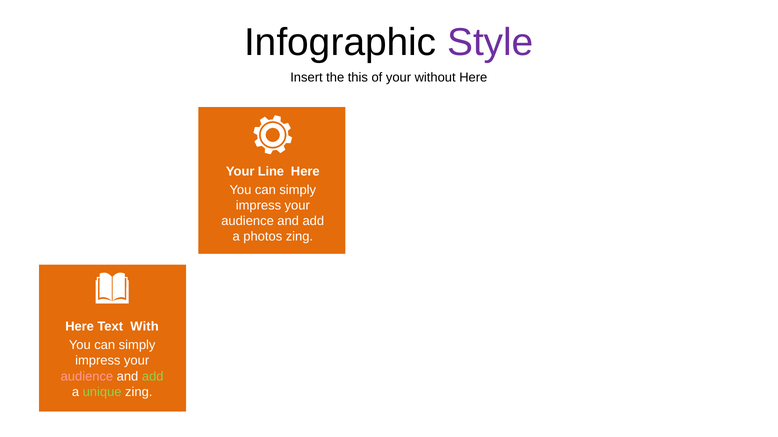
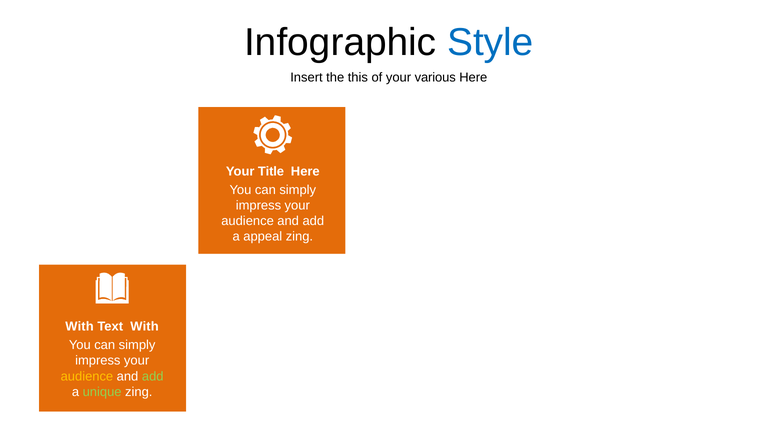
Style colour: purple -> blue (490, 43)
without: without -> various (435, 78)
Line: Line -> Title (271, 172)
photos: photos -> appeal (263, 237)
Here: Here -> With (79, 327)
audience colour: pink -> yellow (87, 377)
